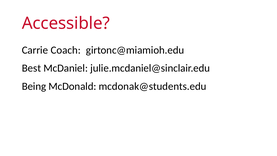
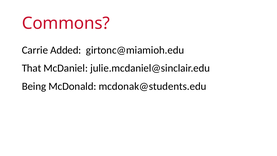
Accessible: Accessible -> Commons (66, 23)
Coach: Coach -> Added (66, 50)
Best: Best -> That (32, 68)
